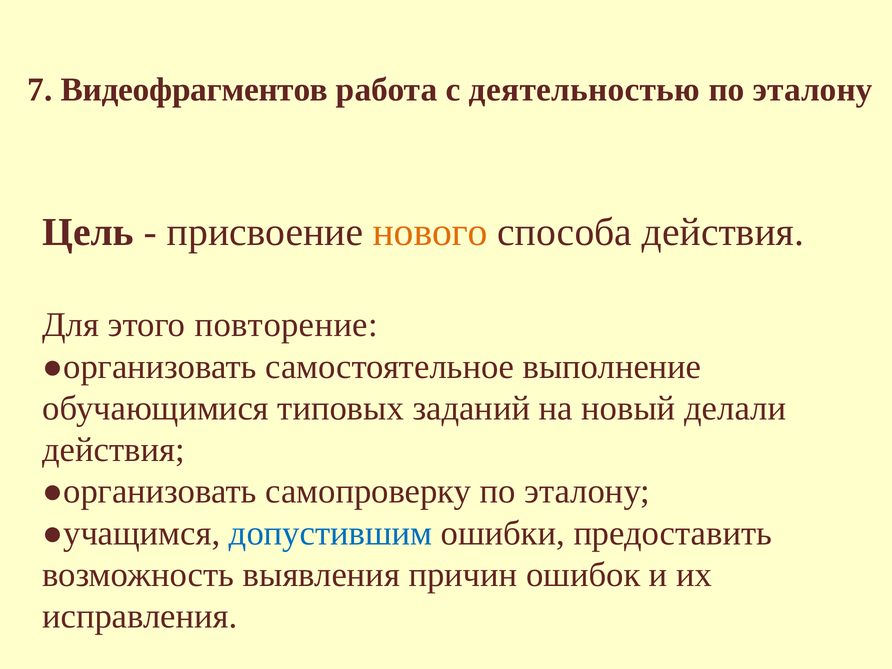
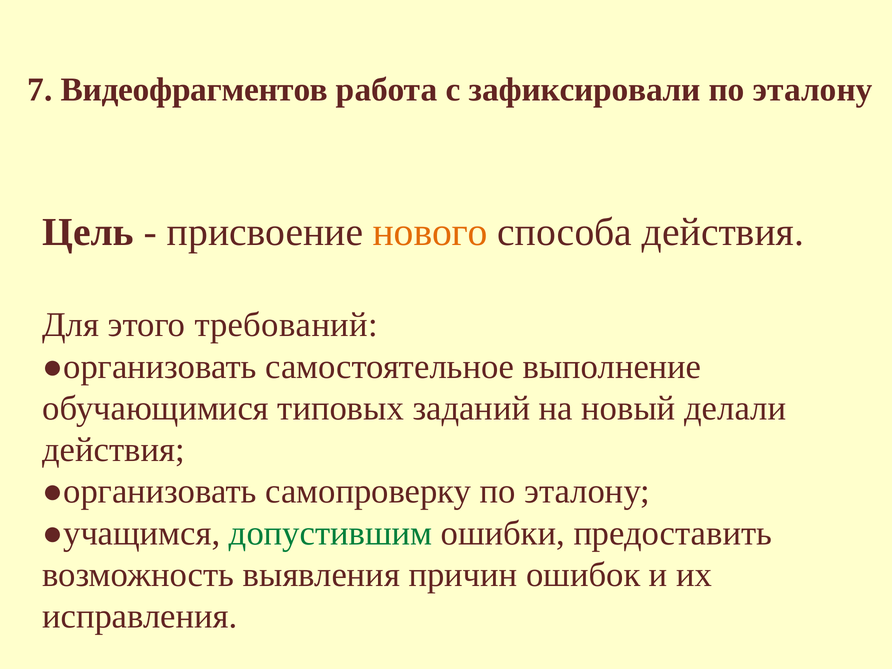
деятельностью: деятельностью -> зафиксировали (585, 90)
повторение: повторение -> требований (286, 325)
допустившим colour: blue -> green (331, 533)
